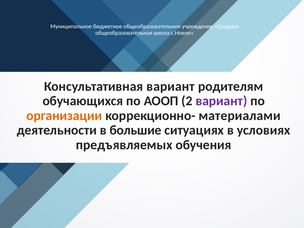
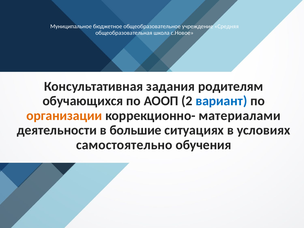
Консультативная вариант: вариант -> задания (171, 86)
вариант colour: purple -> blue (221, 101)
предъявляемых: предъявляемых -> самостоятельно (124, 145)
